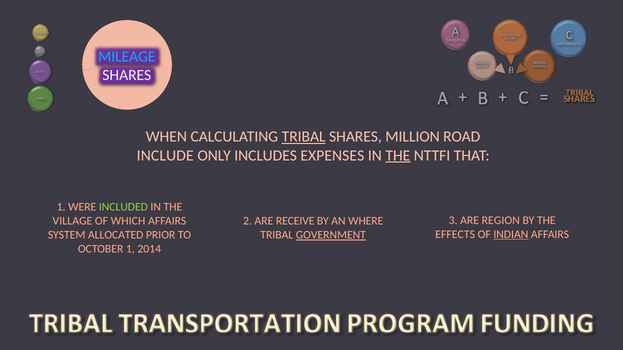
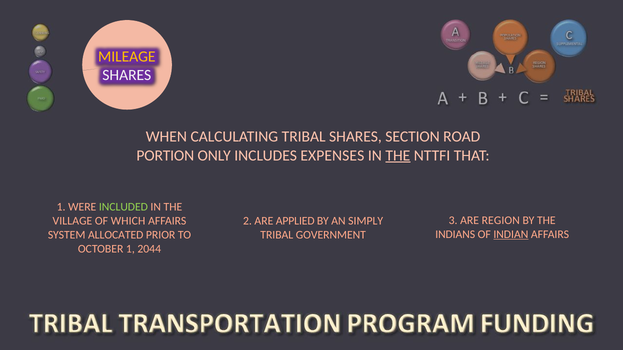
MILEAGE colour: light blue -> yellow (127, 57)
TRIBAL underline: present -> none (304, 137)
MILLION: MILLION -> SECTION (413, 137)
INCLUDE: INCLUDE -> PORTION (165, 156)
RECEIVE: RECEIVE -> APPLIED (295, 221)
WHERE: WHERE -> SIMPLY (366, 221)
EFFECTS: EFFECTS -> INDIANS (455, 235)
GOVERNMENT underline: present -> none (331, 235)
2014: 2014 -> 2044 (149, 249)
